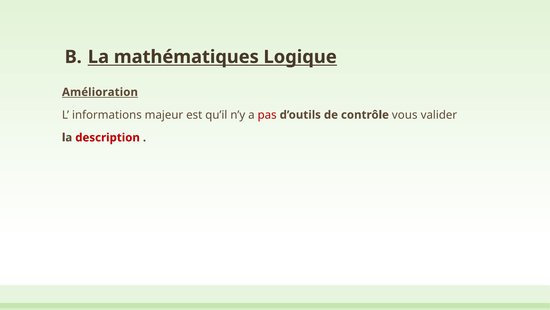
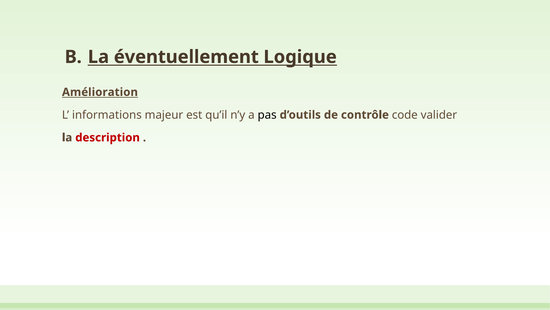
mathématiques: mathématiques -> éventuellement (186, 57)
pas colour: red -> black (267, 115)
vous: vous -> code (405, 115)
